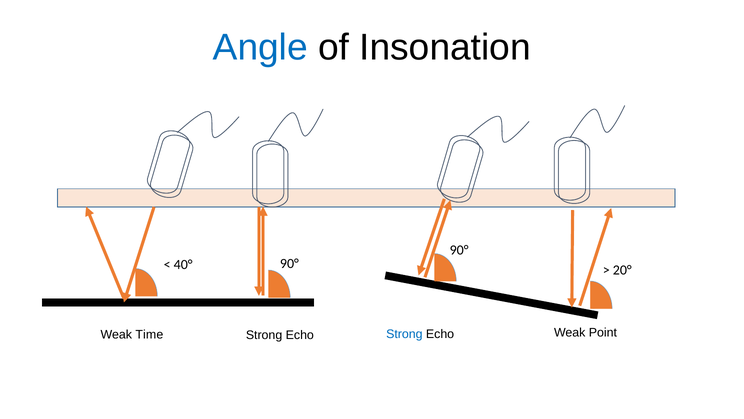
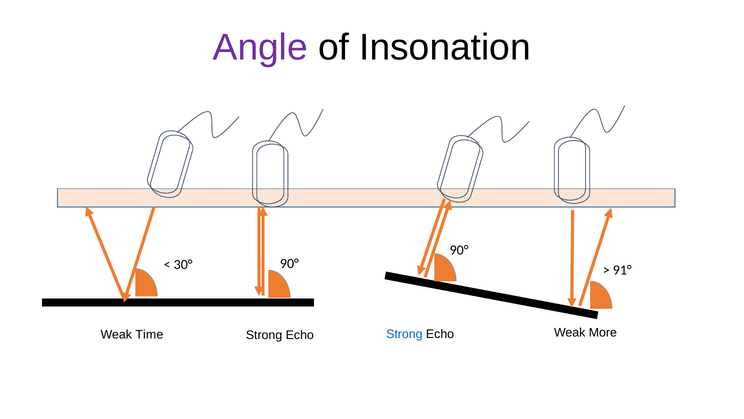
Angle colour: blue -> purple (260, 48)
40°: 40° -> 30° (183, 264)
20°: 20° -> 91° (622, 270)
Point: Point -> More (603, 332)
